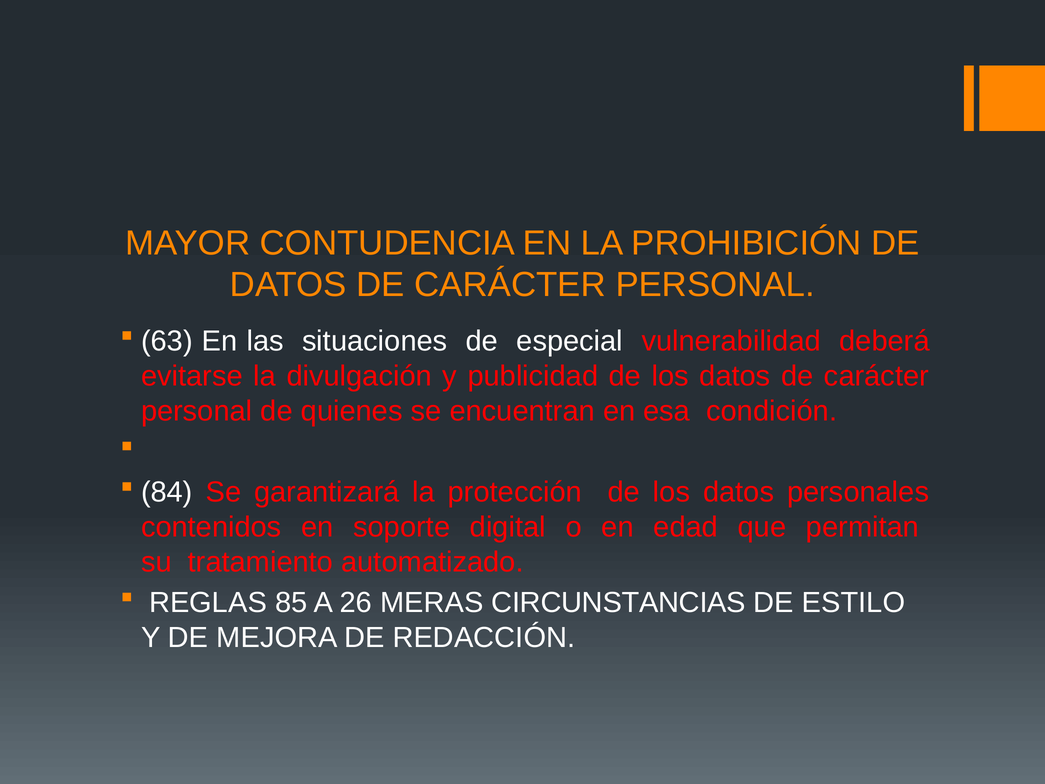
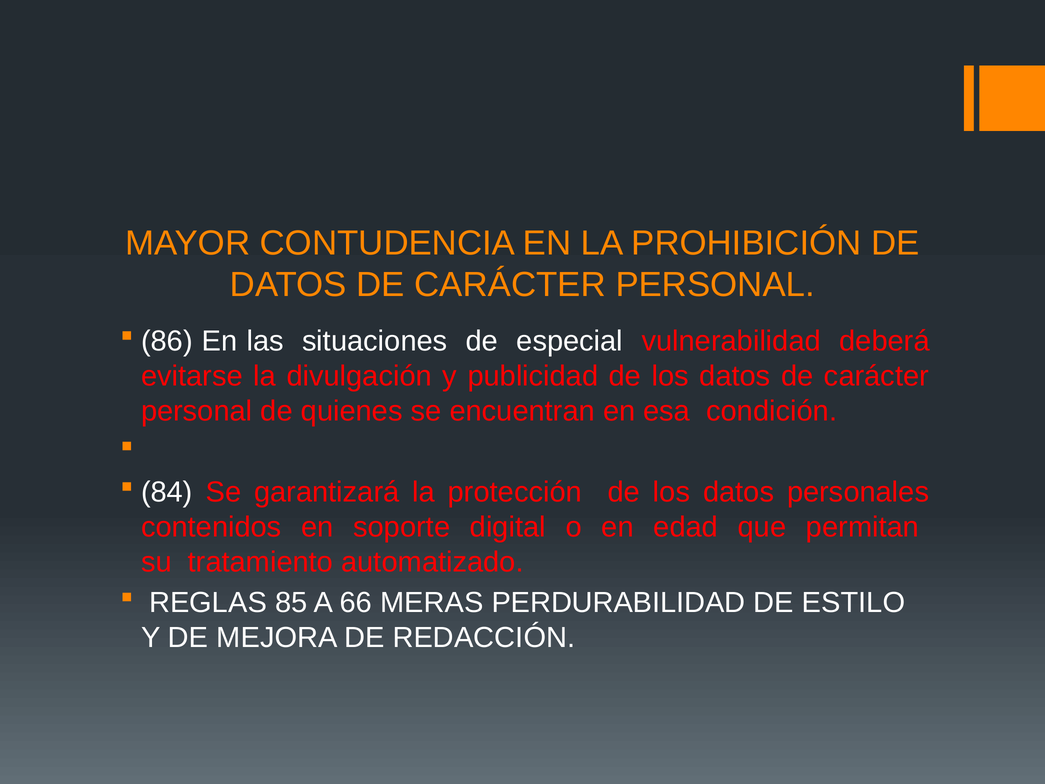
63: 63 -> 86 (167, 341)
26: 26 -> 66 (356, 603)
CIRCUNSTANCIAS: CIRCUNSTANCIAS -> PERDURABILIDAD (618, 603)
